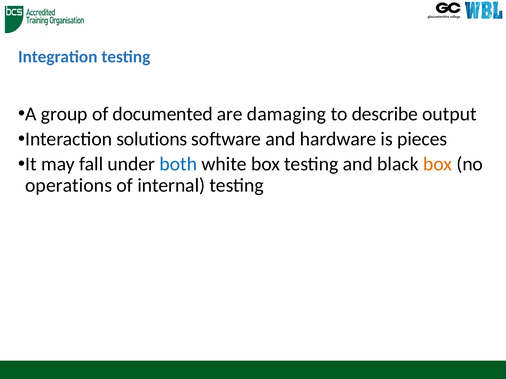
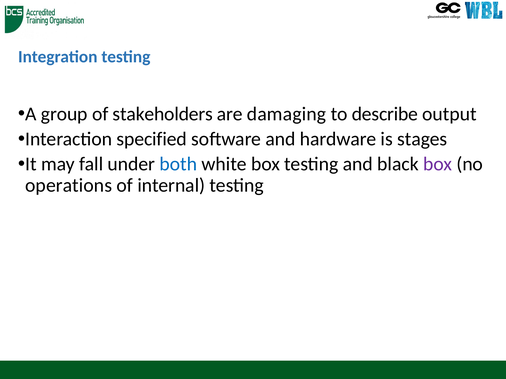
documented: documented -> stakeholders (163, 114)
solutions: solutions -> specified (152, 139)
pieces: pieces -> stages (422, 139)
box colour: orange -> purple (438, 164)
